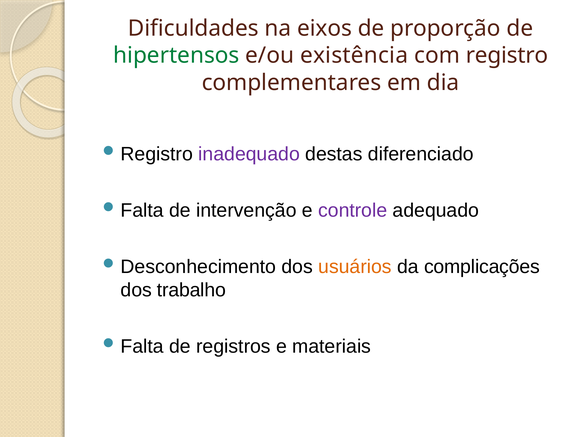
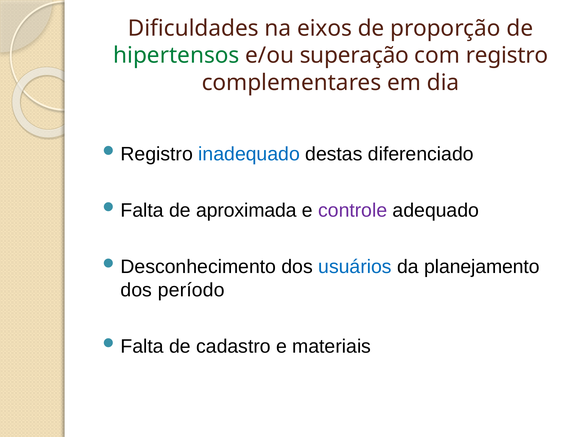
existência: existência -> superação (354, 56)
inadequado colour: purple -> blue (249, 154)
intervenção: intervenção -> aproximada (246, 210)
usuários colour: orange -> blue (355, 267)
complicações: complicações -> planejamento (482, 267)
trabalho: trabalho -> período (191, 290)
registros: registros -> cadastro (233, 346)
